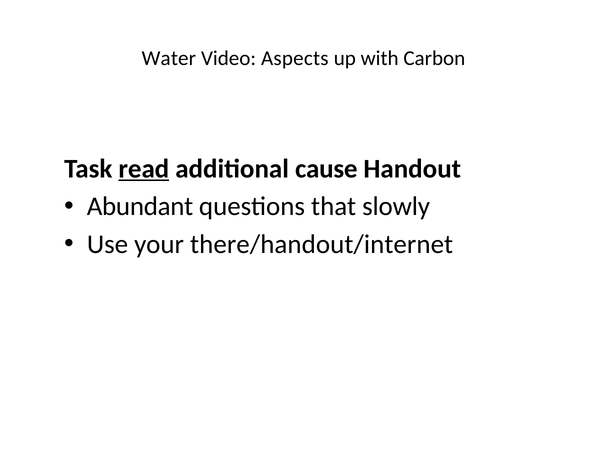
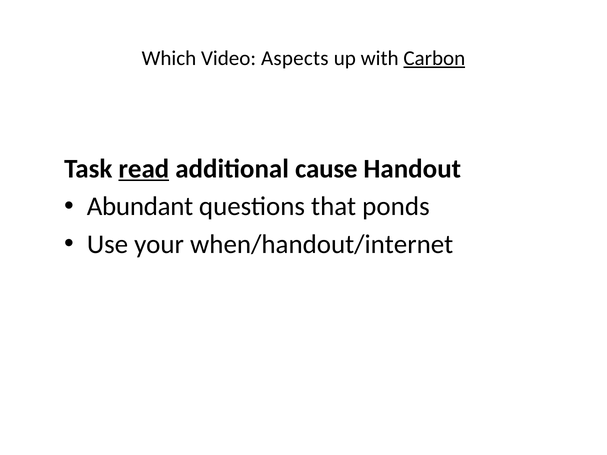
Water: Water -> Which (169, 58)
Carbon underline: none -> present (434, 58)
slowly: slowly -> ponds (396, 207)
there/handout/internet: there/handout/internet -> when/handout/internet (322, 244)
